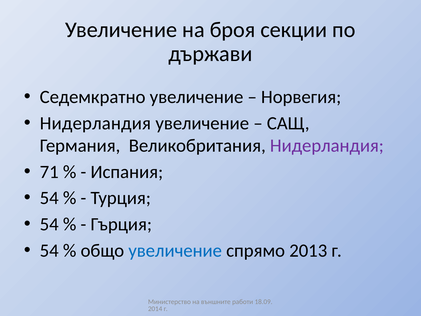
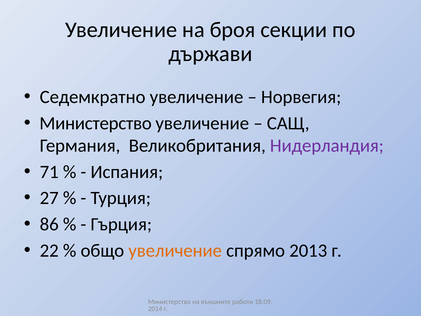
Нидерландия: Нидерландия -> Министерство (96, 123)
54: 54 -> 27 (49, 198)
54: 54 -> 86 (49, 224)
54: 54 -> 22 (49, 250)
увеличение colour: blue -> orange (175, 250)
